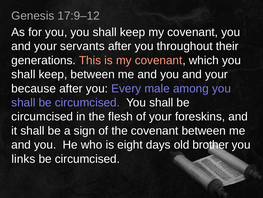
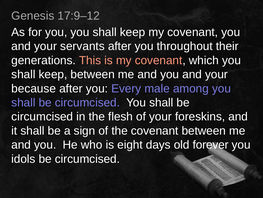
brother: brother -> forever (211, 144)
links: links -> idols (23, 158)
